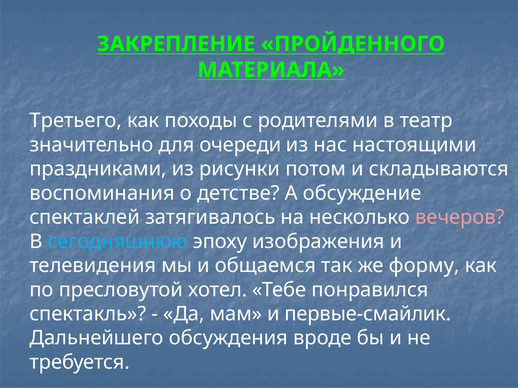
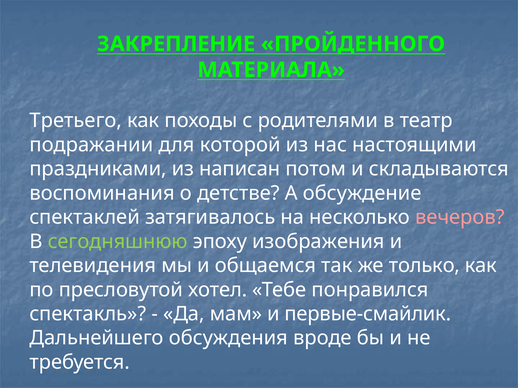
значительно: значительно -> подражании (91, 145)
очереди: очереди -> которой (240, 145)
рисунки: рисунки -> написан (240, 169)
сегодняшнюю colour: light blue -> light green (118, 242)
форму: форму -> только (424, 266)
